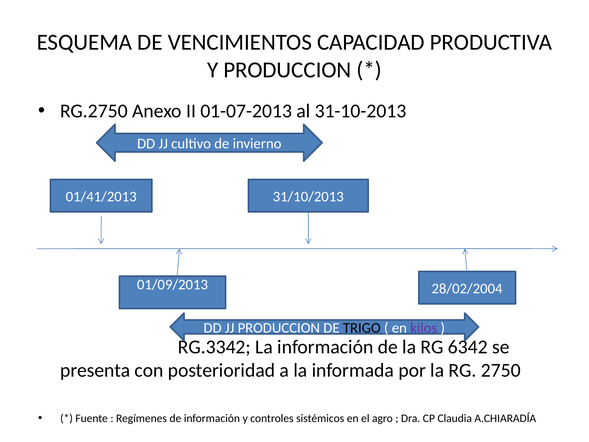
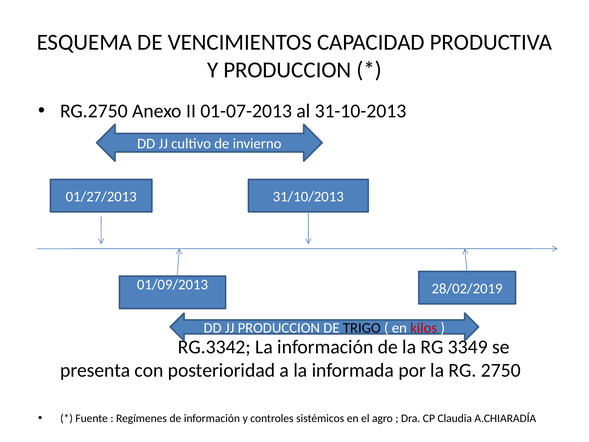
01/41/2013: 01/41/2013 -> 01/27/2013 (101, 197)
28/02/2004: 28/02/2004 -> 28/02/2019 (467, 289)
kilos colour: purple -> red (424, 328)
6342: 6342 -> 3349 (468, 347)
